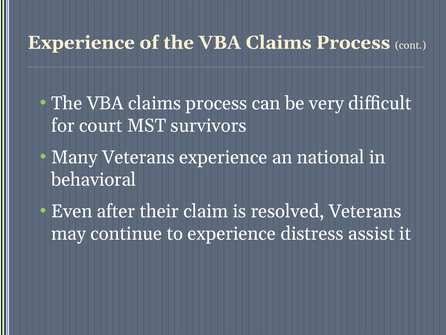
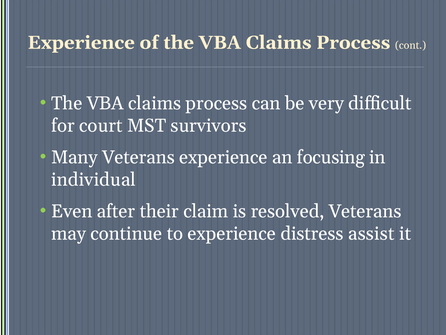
national: national -> focusing (331, 157)
behavioral: behavioral -> individual (93, 179)
